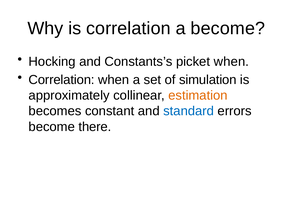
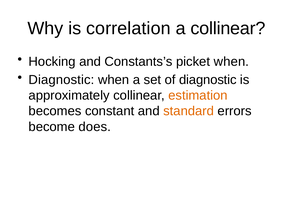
a become: become -> collinear (228, 28)
Correlation: Correlation -> Diagnostic (61, 80)
of simulation: simulation -> diagnostic (208, 80)
standard colour: blue -> orange (189, 111)
there: there -> does (95, 127)
